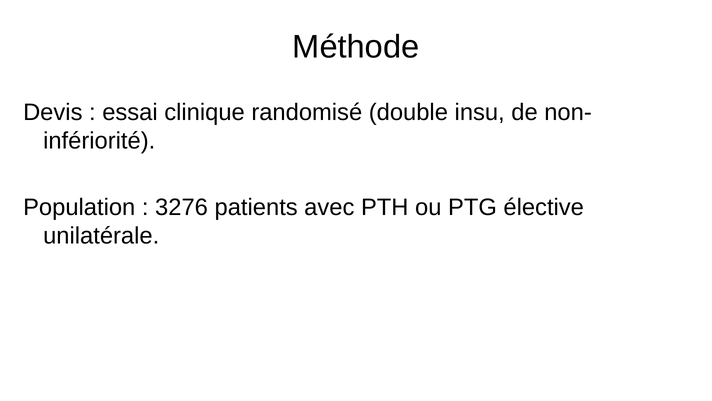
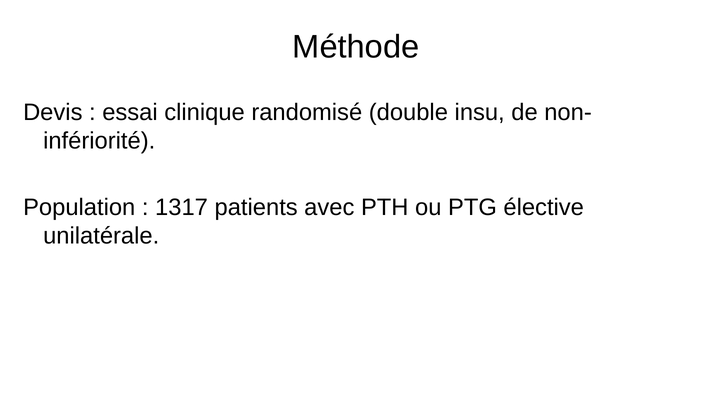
3276: 3276 -> 1317 (182, 207)
